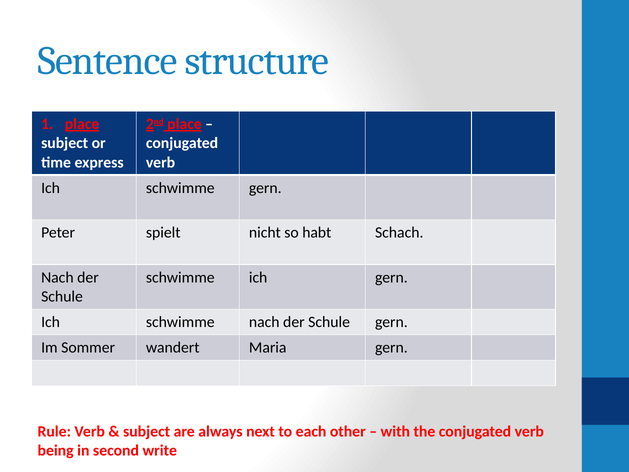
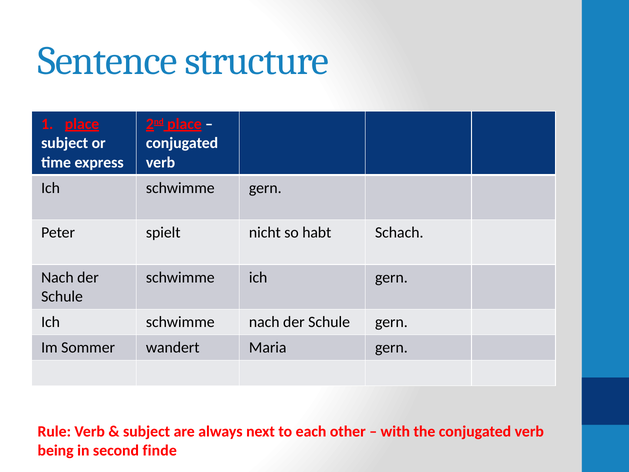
write: write -> finde (160, 450)
